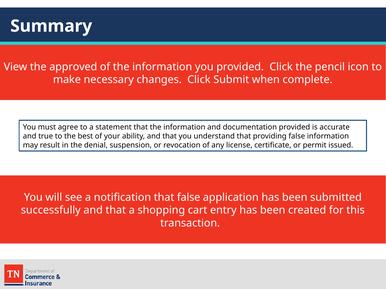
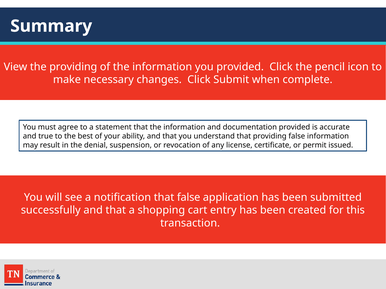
the approved: approved -> providing (73, 67)
